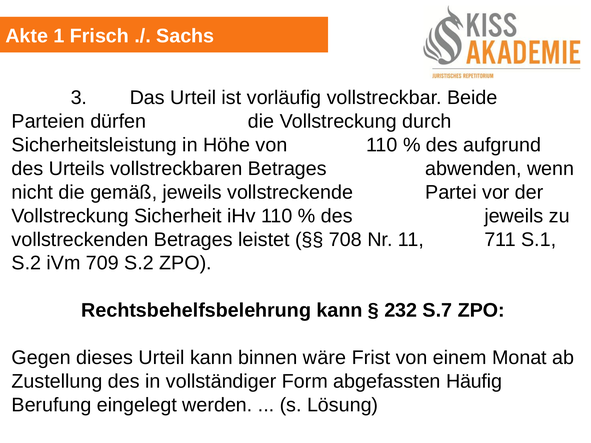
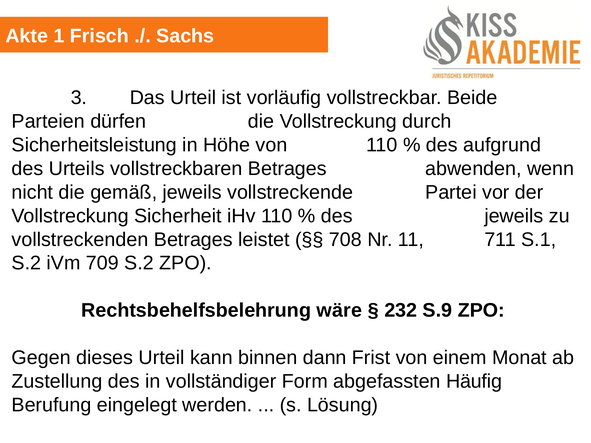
Rechtsbehelfsbelehrung kann: kann -> wäre (339, 311)
S.7: S.7 -> S.9 (437, 311)
wäre: wäre -> dann (325, 358)
